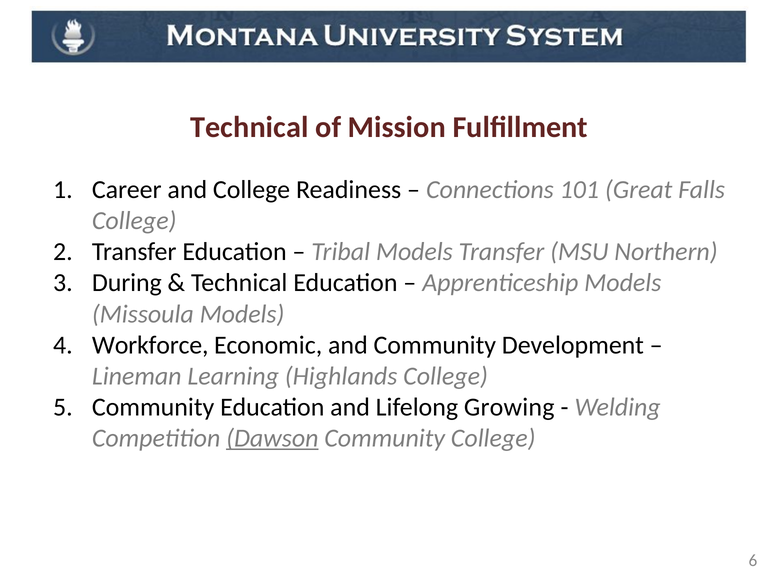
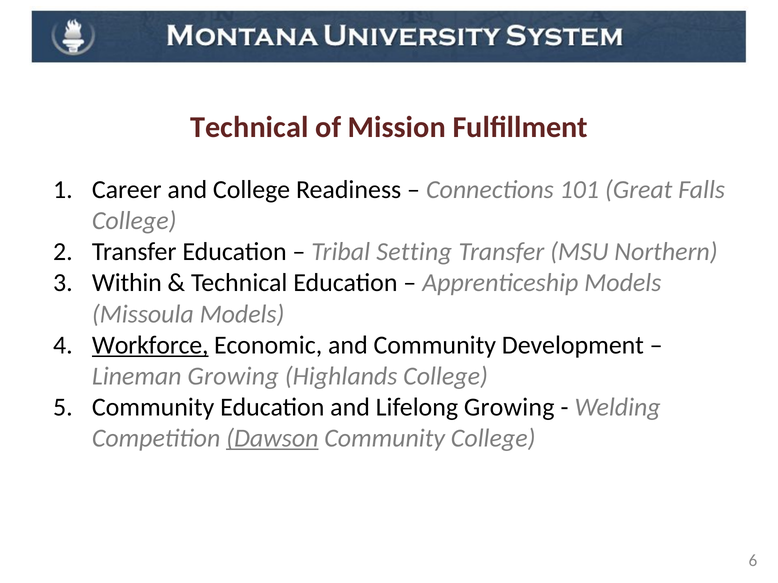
Tribal Models: Models -> Setting (414, 252)
During: During -> Within (127, 283)
Workforce underline: none -> present (150, 345)
Lineman Learning: Learning -> Growing (233, 376)
